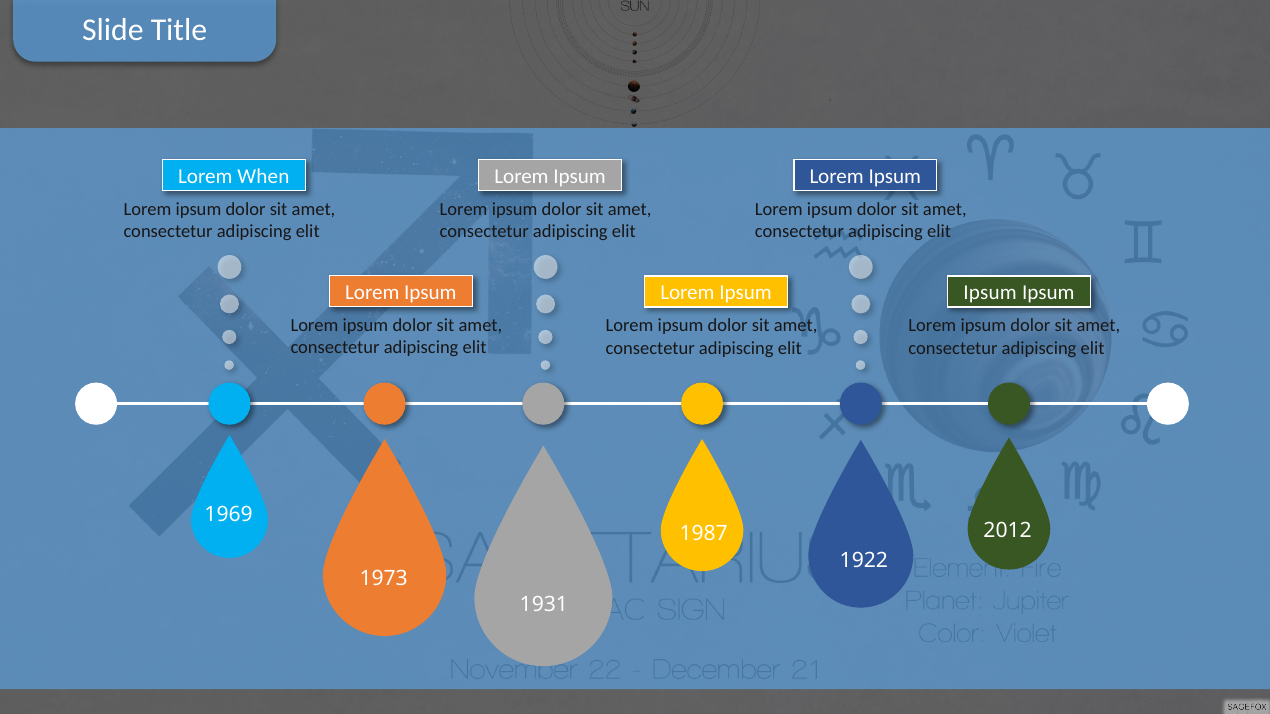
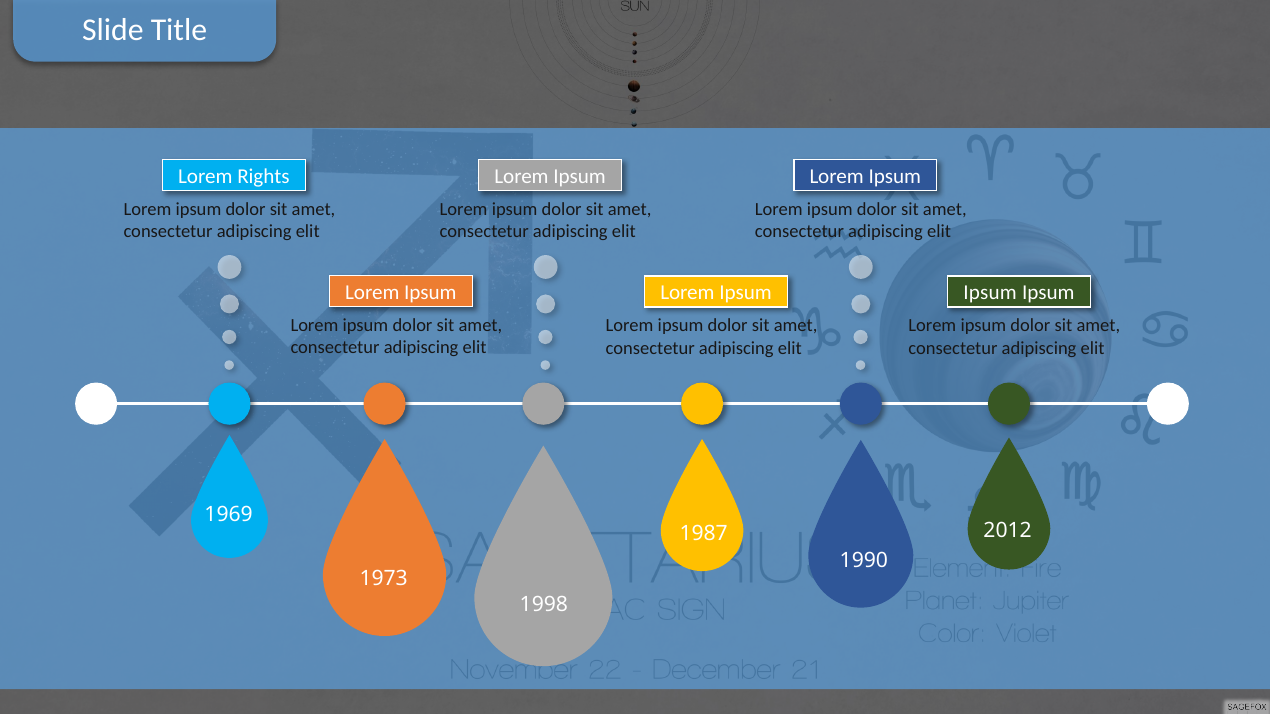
When: When -> Rights (263, 176)
1922: 1922 -> 1990 (864, 561)
1931: 1931 -> 1998 (544, 605)
